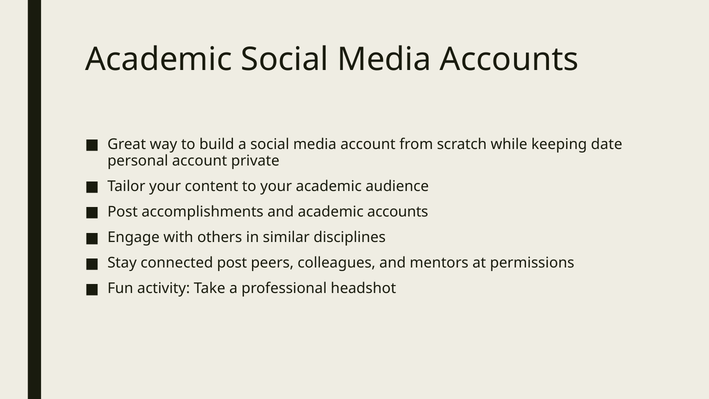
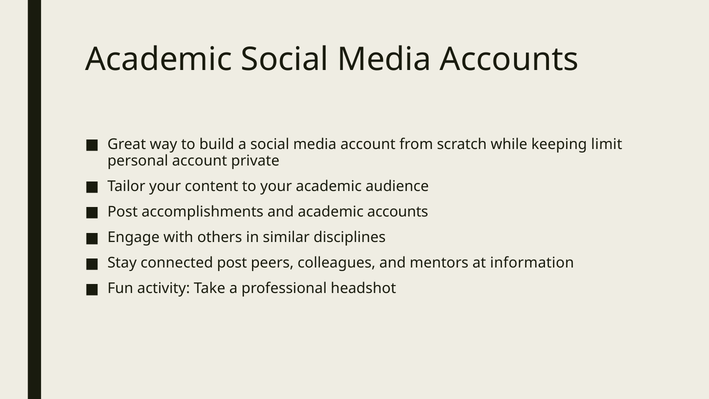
date: date -> limit (607, 144)
permissions: permissions -> information (532, 263)
